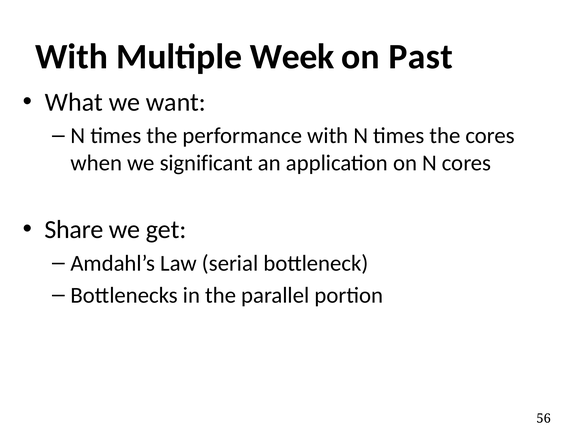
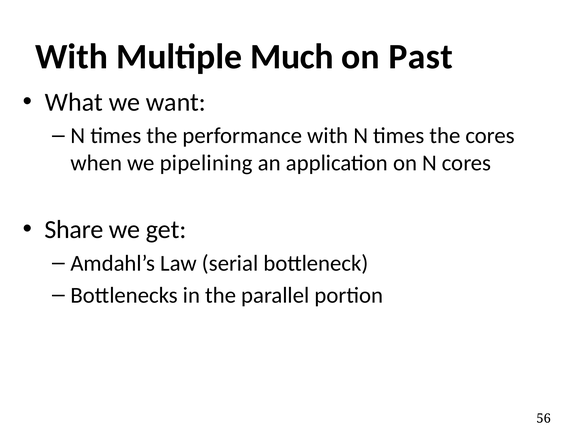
Week: Week -> Much (292, 57)
significant: significant -> pipelining (206, 163)
